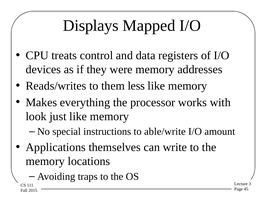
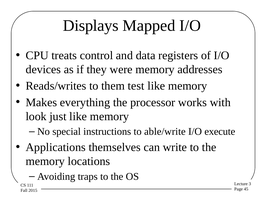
less: less -> test (136, 86)
amount: amount -> execute (220, 132)
